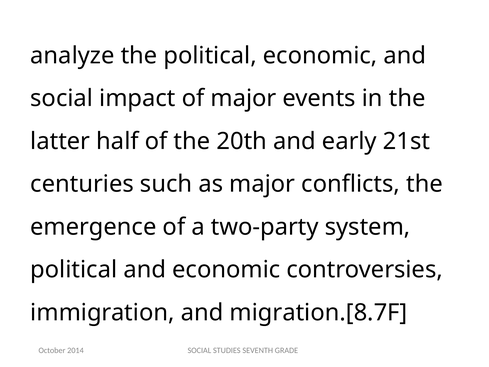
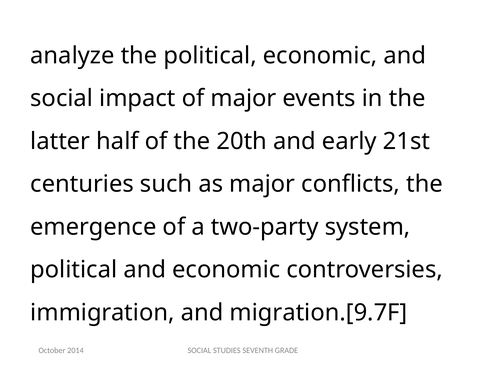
migration.[8.7F: migration.[8.7F -> migration.[9.7F (318, 312)
